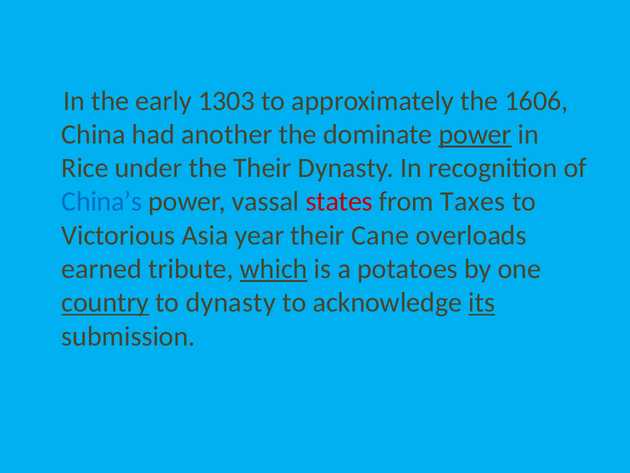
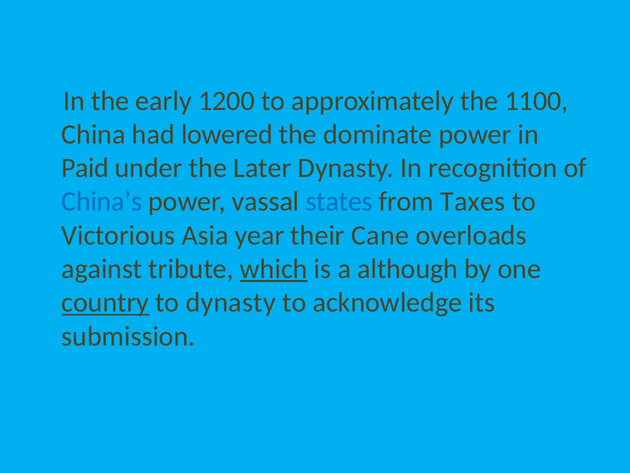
1303: 1303 -> 1200 (226, 101)
1606: 1606 -> 1100 (537, 101)
another: another -> lowered (227, 134)
power underline: present -> none (475, 134)
Rice: Rice -> Paid (85, 168)
the Their: Their -> Later (262, 168)
states colour: red -> blue (339, 201)
earned: earned -> against (102, 269)
potatoes: potatoes -> although (408, 269)
its underline: present -> none (482, 302)
